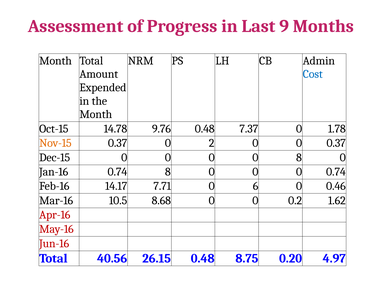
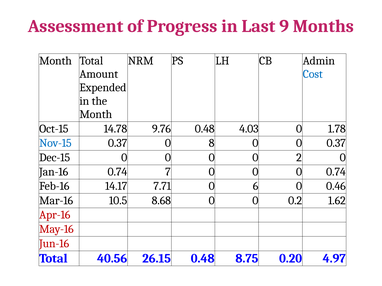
7.37: 7.37 -> 4.03 (249, 129)
Nov-15 colour: orange -> blue (55, 143)
2: 2 -> 8 (212, 143)
0 8: 8 -> 2 (299, 158)
0.74 8: 8 -> 7 (168, 172)
